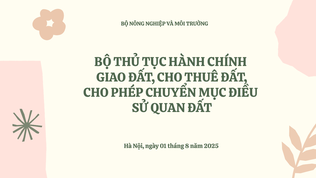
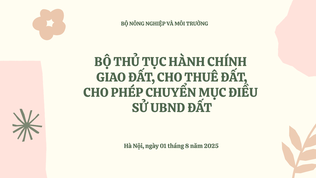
QUAN: QUAN -> UBND (168, 108)
